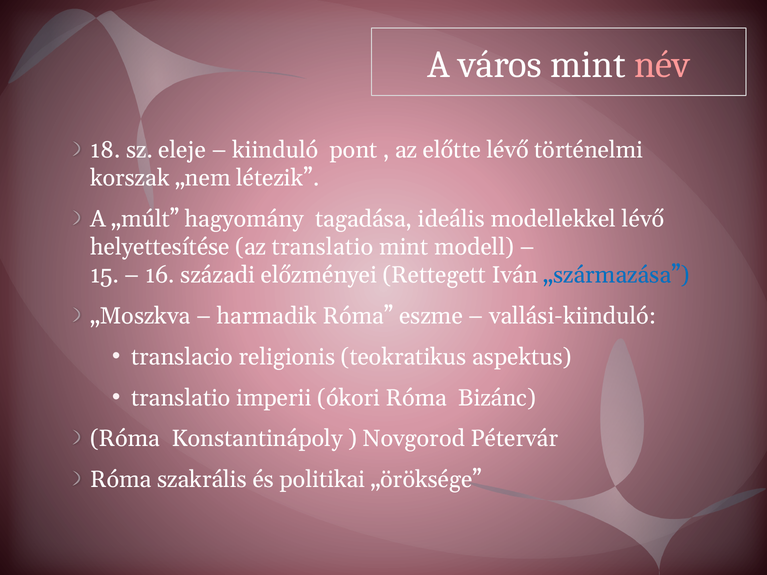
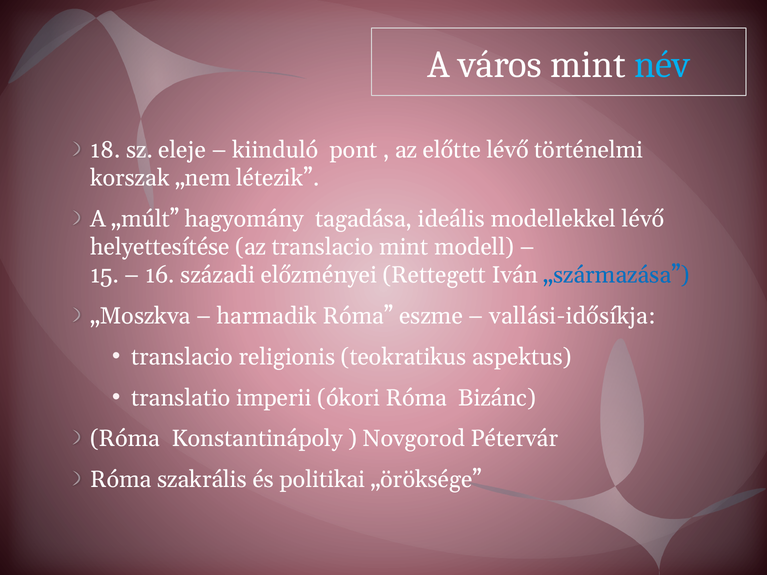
név colour: pink -> light blue (662, 64)
az translatio: translatio -> translacio (323, 247)
vallási-kiinduló: vallási-kiinduló -> vallási-idősíkja (573, 316)
